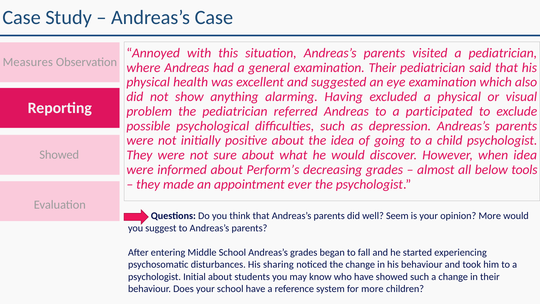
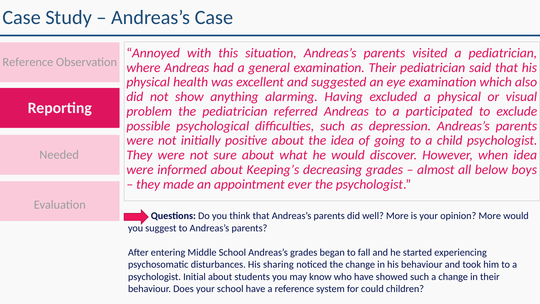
Measures: Measures -> Reference (28, 62)
Showed: Showed -> Needed (59, 155)
Perform’s: Perform’s -> Keeping’s (273, 170)
tools: tools -> boys (524, 170)
well Seem: Seem -> More (397, 216)
for more: more -> could (372, 289)
